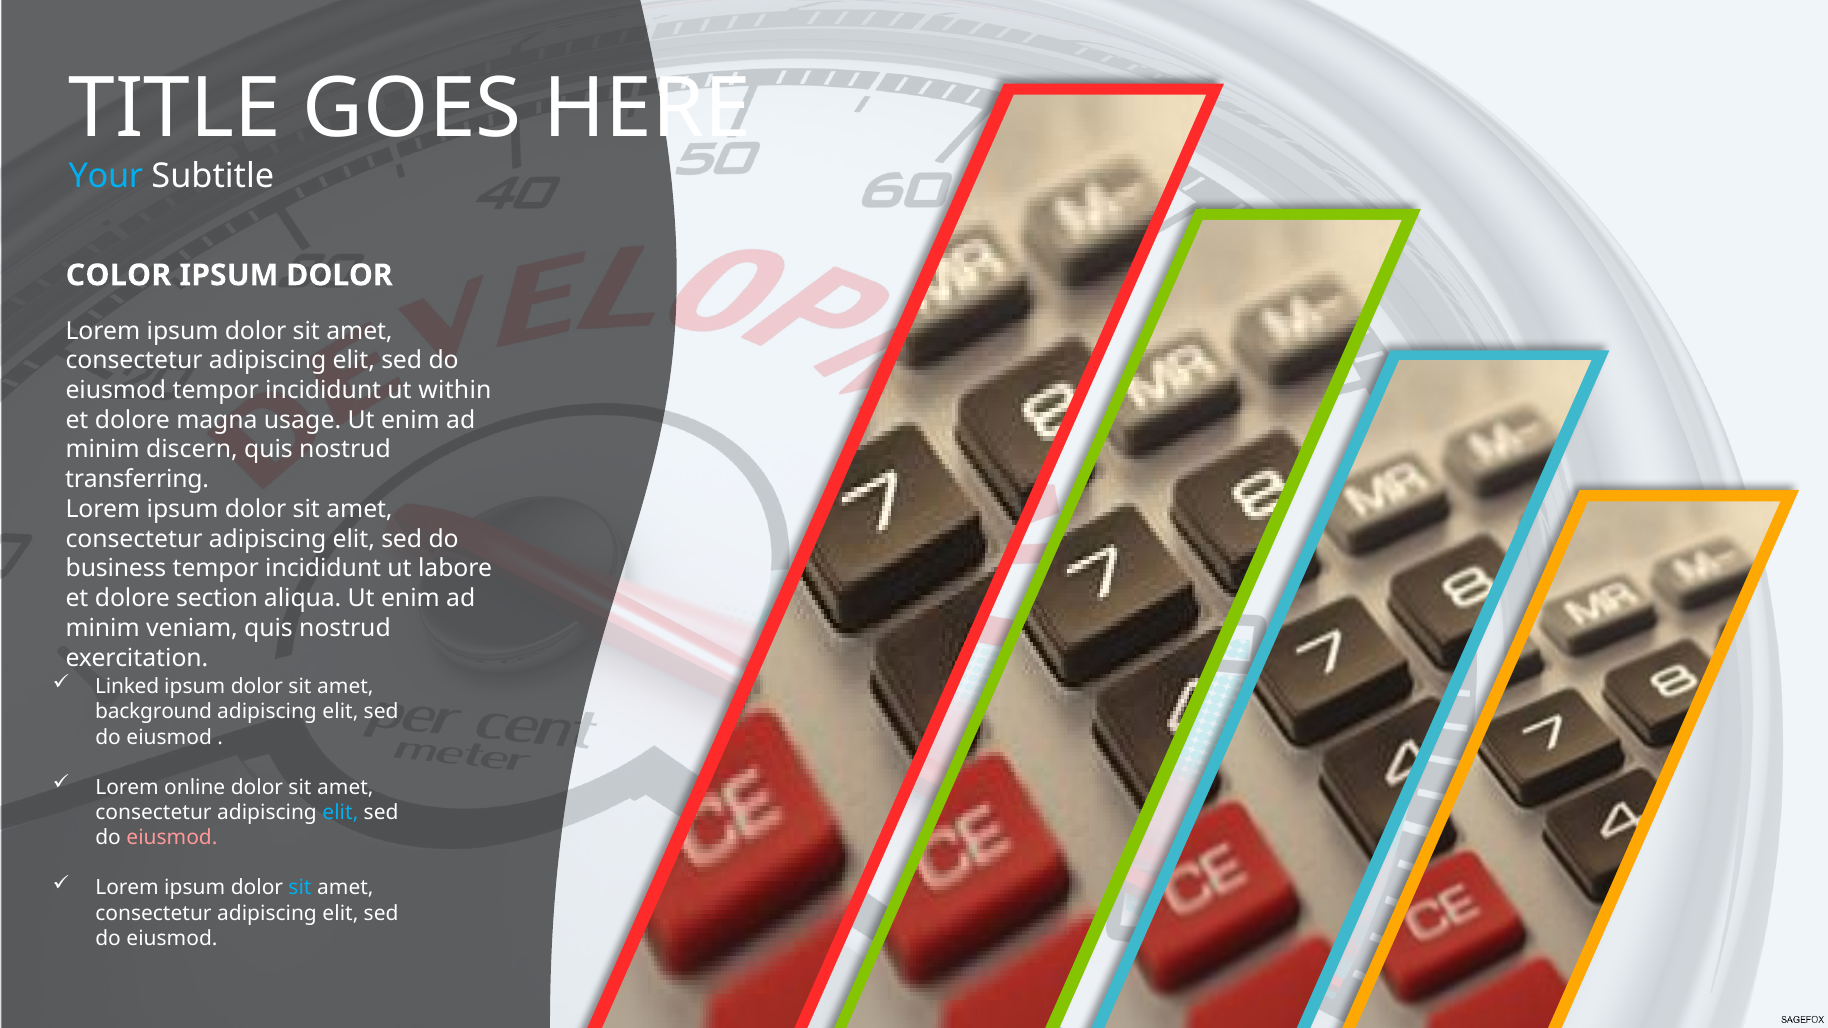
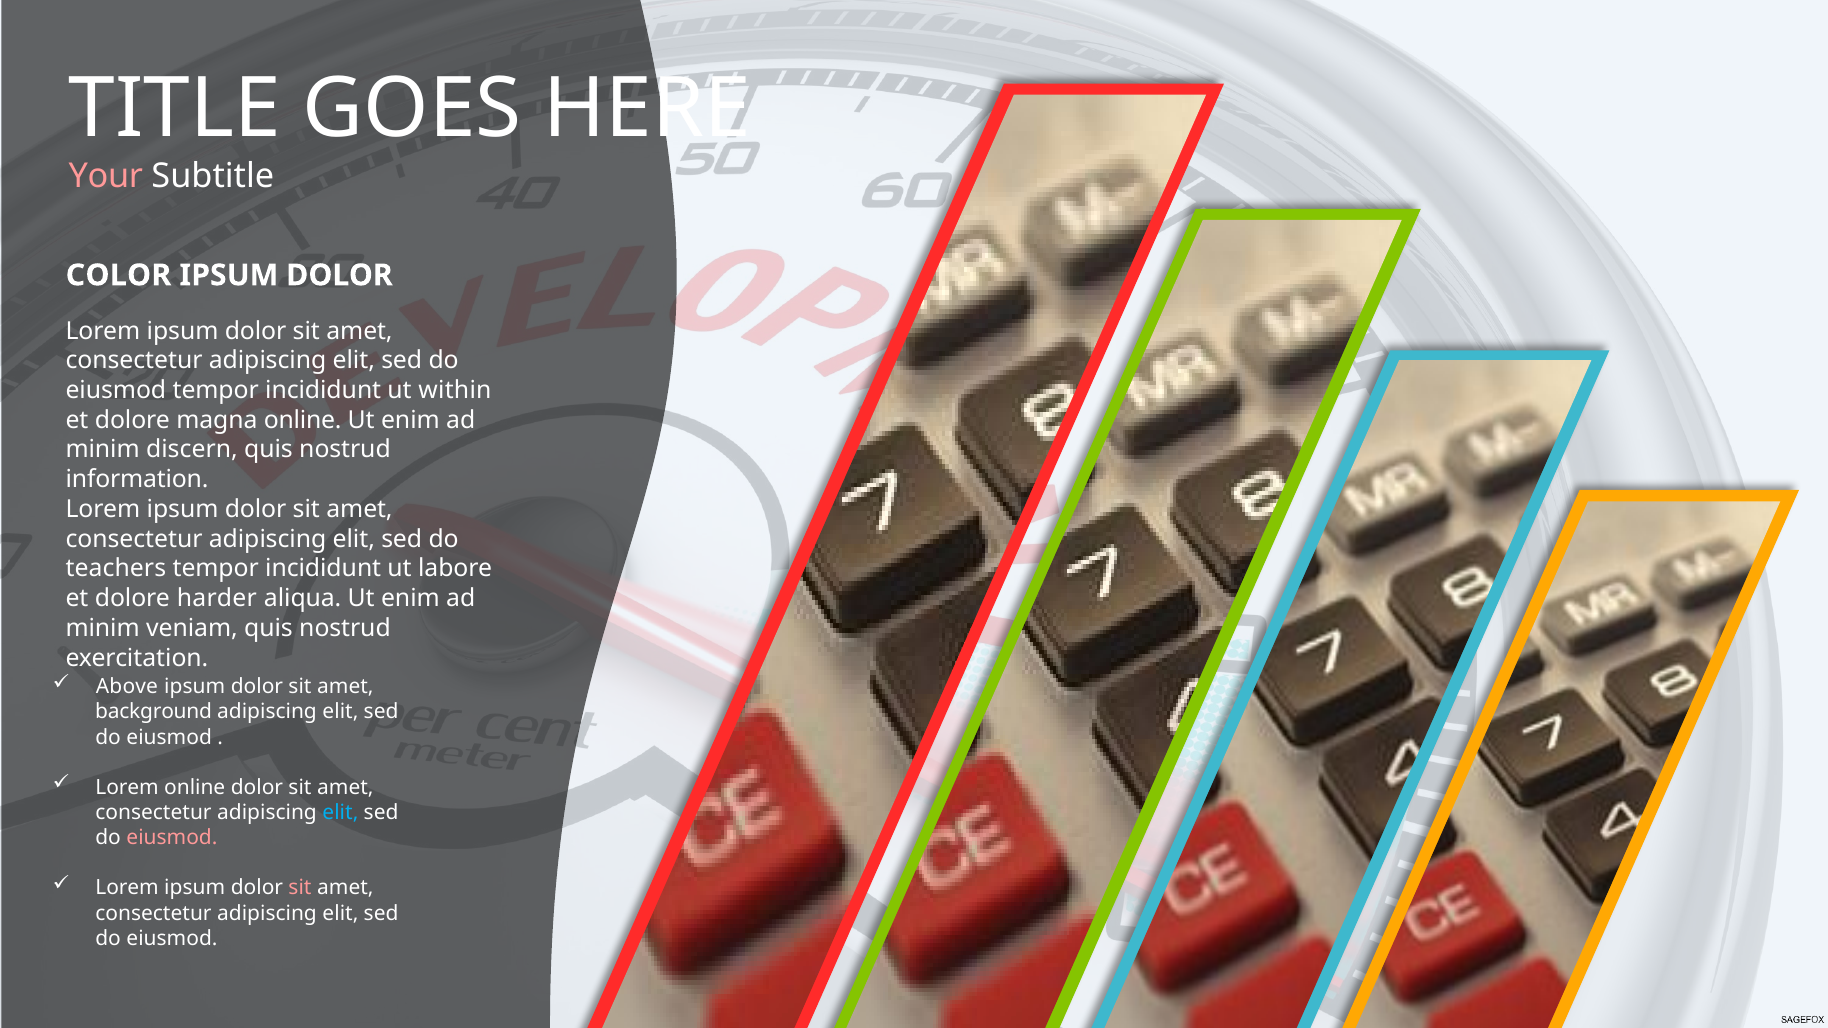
Your colour: light blue -> pink (106, 176)
magna usage: usage -> online (303, 420)
transferring: transferring -> information (137, 480)
business: business -> teachers (116, 569)
section: section -> harder (217, 599)
Linked: Linked -> Above (127, 687)
sit colour: light blue -> pink (300, 888)
